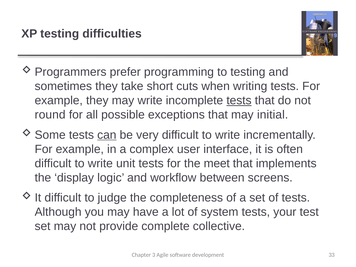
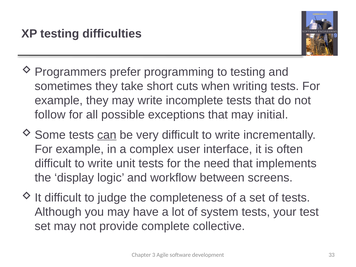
tests underline: present -> none (239, 100)
round: round -> follow (50, 115)
meet: meet -> need (217, 163)
